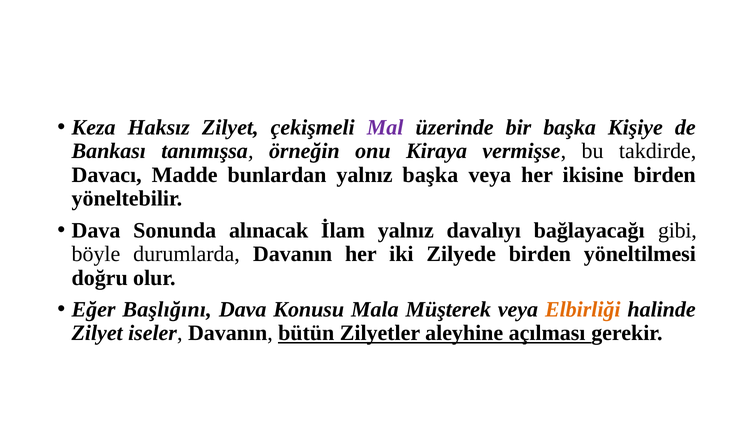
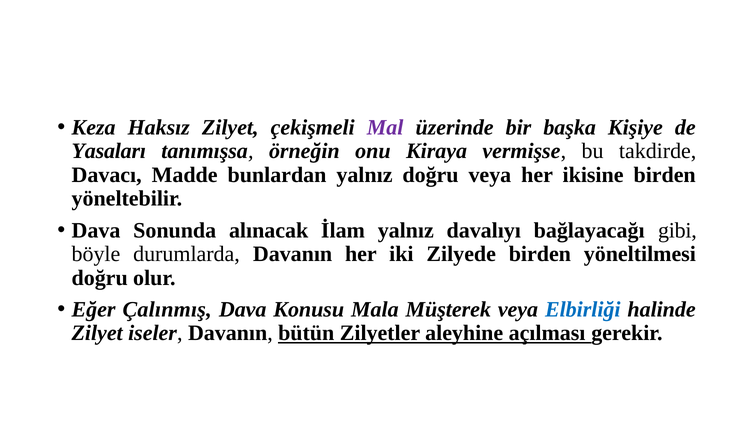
Bankası: Bankası -> Yasaları (109, 151)
yalnız başka: başka -> doğru (431, 175)
Başlığını: Başlığını -> Çalınmış (167, 309)
Elbirliği colour: orange -> blue (583, 309)
